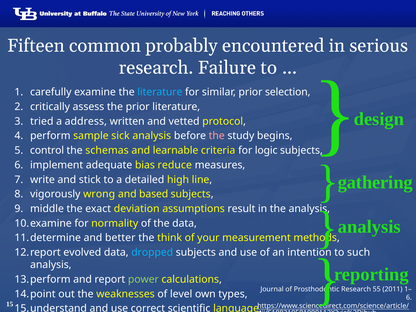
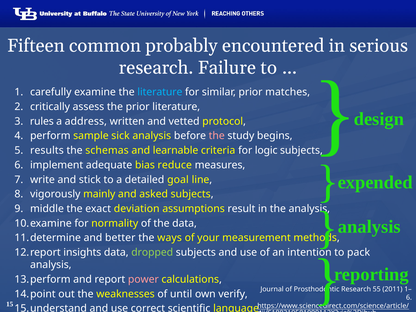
selection: selection -> matches (288, 92)
tried: tried -> rules (42, 121)
control: control -> results (47, 150)
gathering: gathering -> expended (375, 183)
high: high -> goal (178, 180)
wrong: wrong -> mainly (99, 194)
based: based -> asked (154, 194)
think: think -> ways (170, 238)
evolved: evolved -> insights (82, 252)
dropped colour: light blue -> light green (152, 252)
such: such -> pack (359, 252)
power colour: light green -> pink (143, 279)
level: level -> until (181, 294)
types: types -> verify (233, 294)
